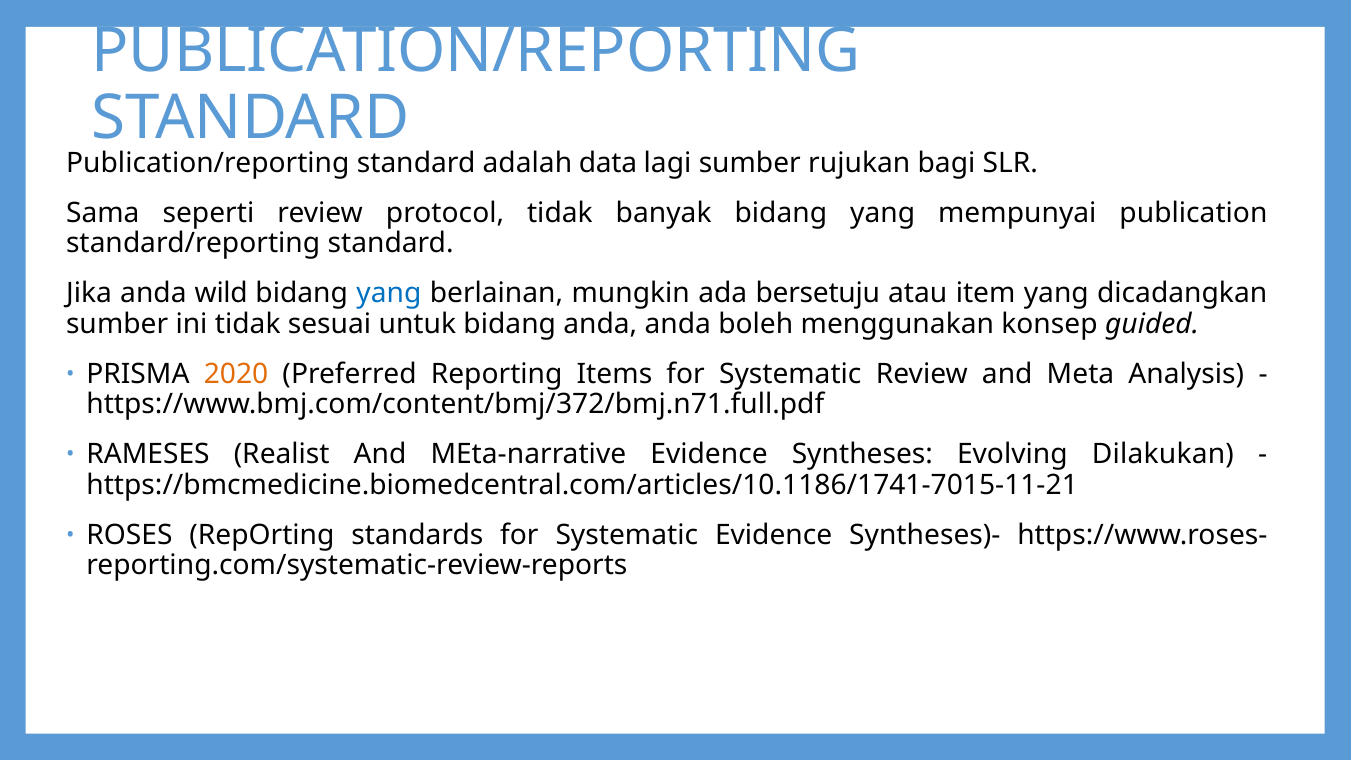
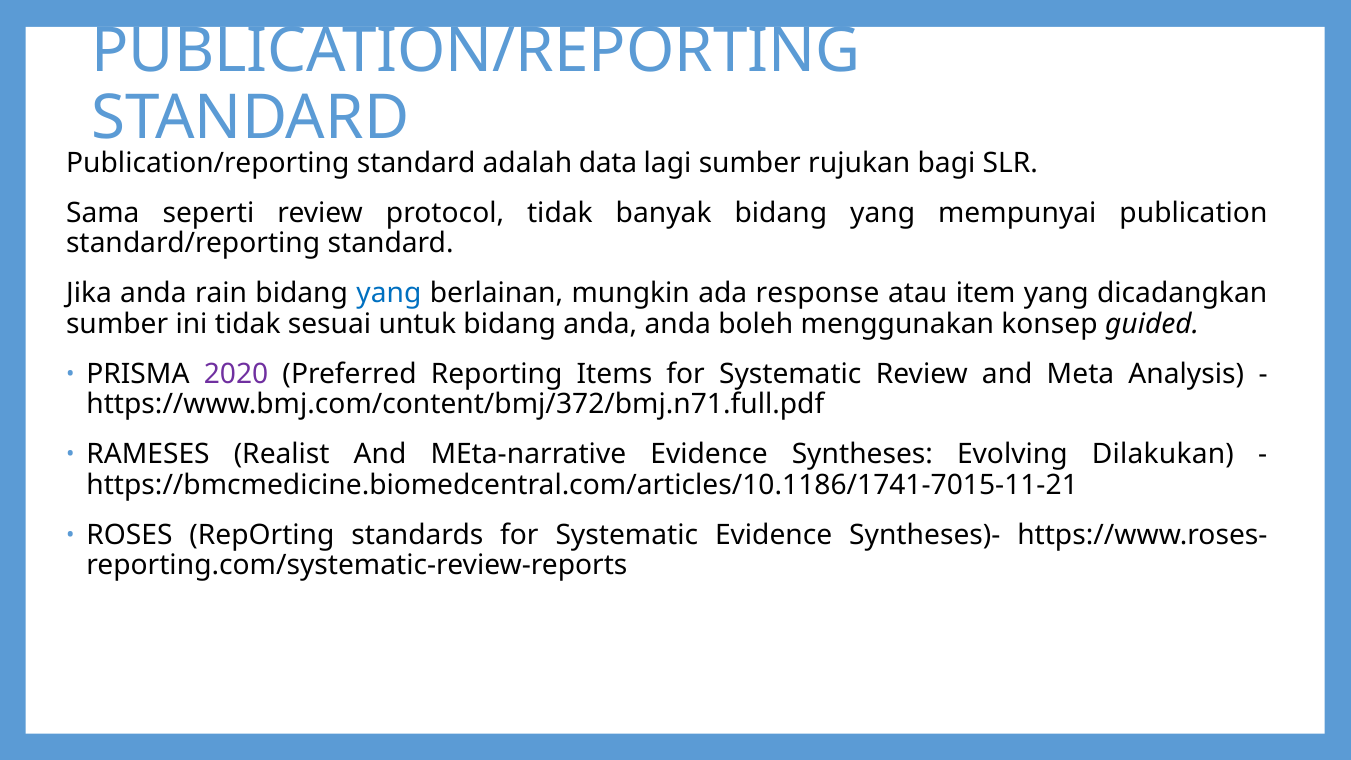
wild: wild -> rain (221, 294)
bersetuju: bersetuju -> response (818, 294)
2020 colour: orange -> purple (236, 374)
